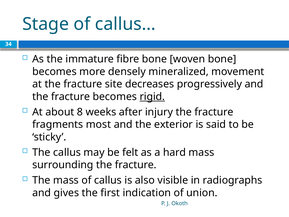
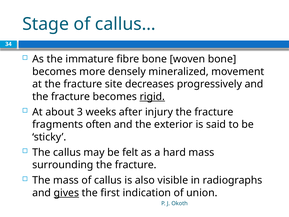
8: 8 -> 3 (80, 112)
most: most -> often (99, 124)
gives underline: none -> present (66, 193)
